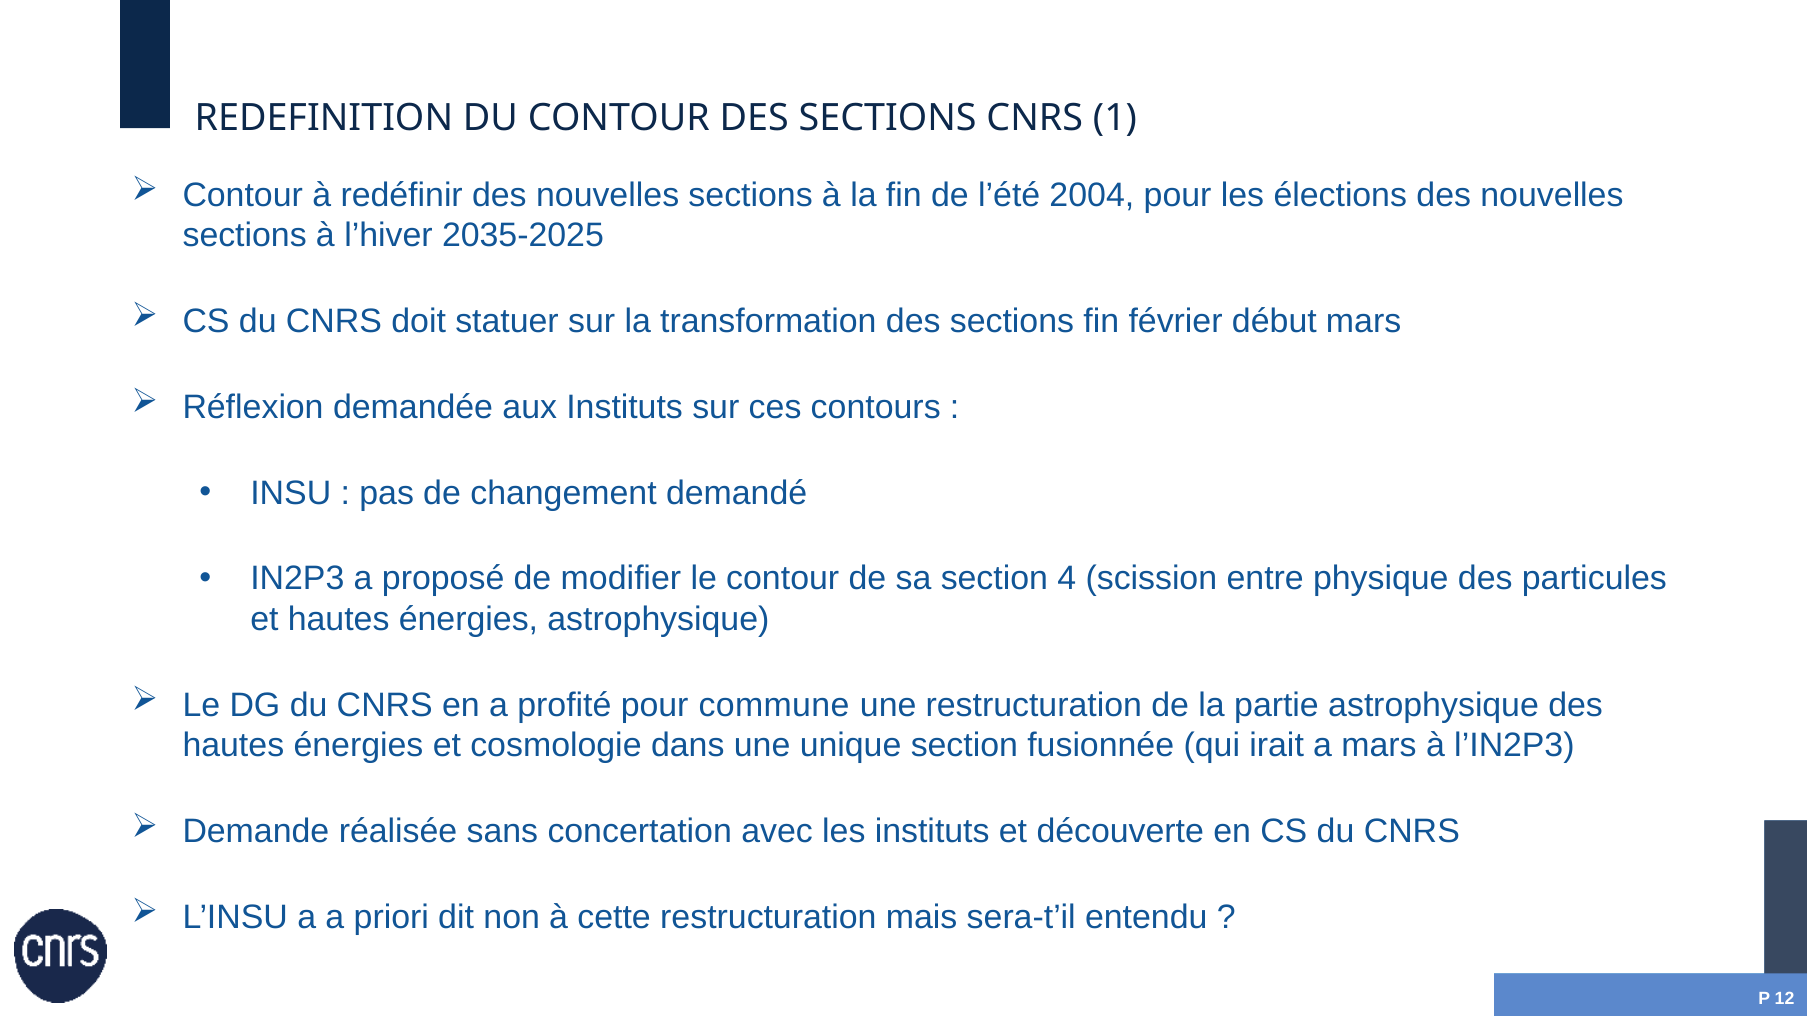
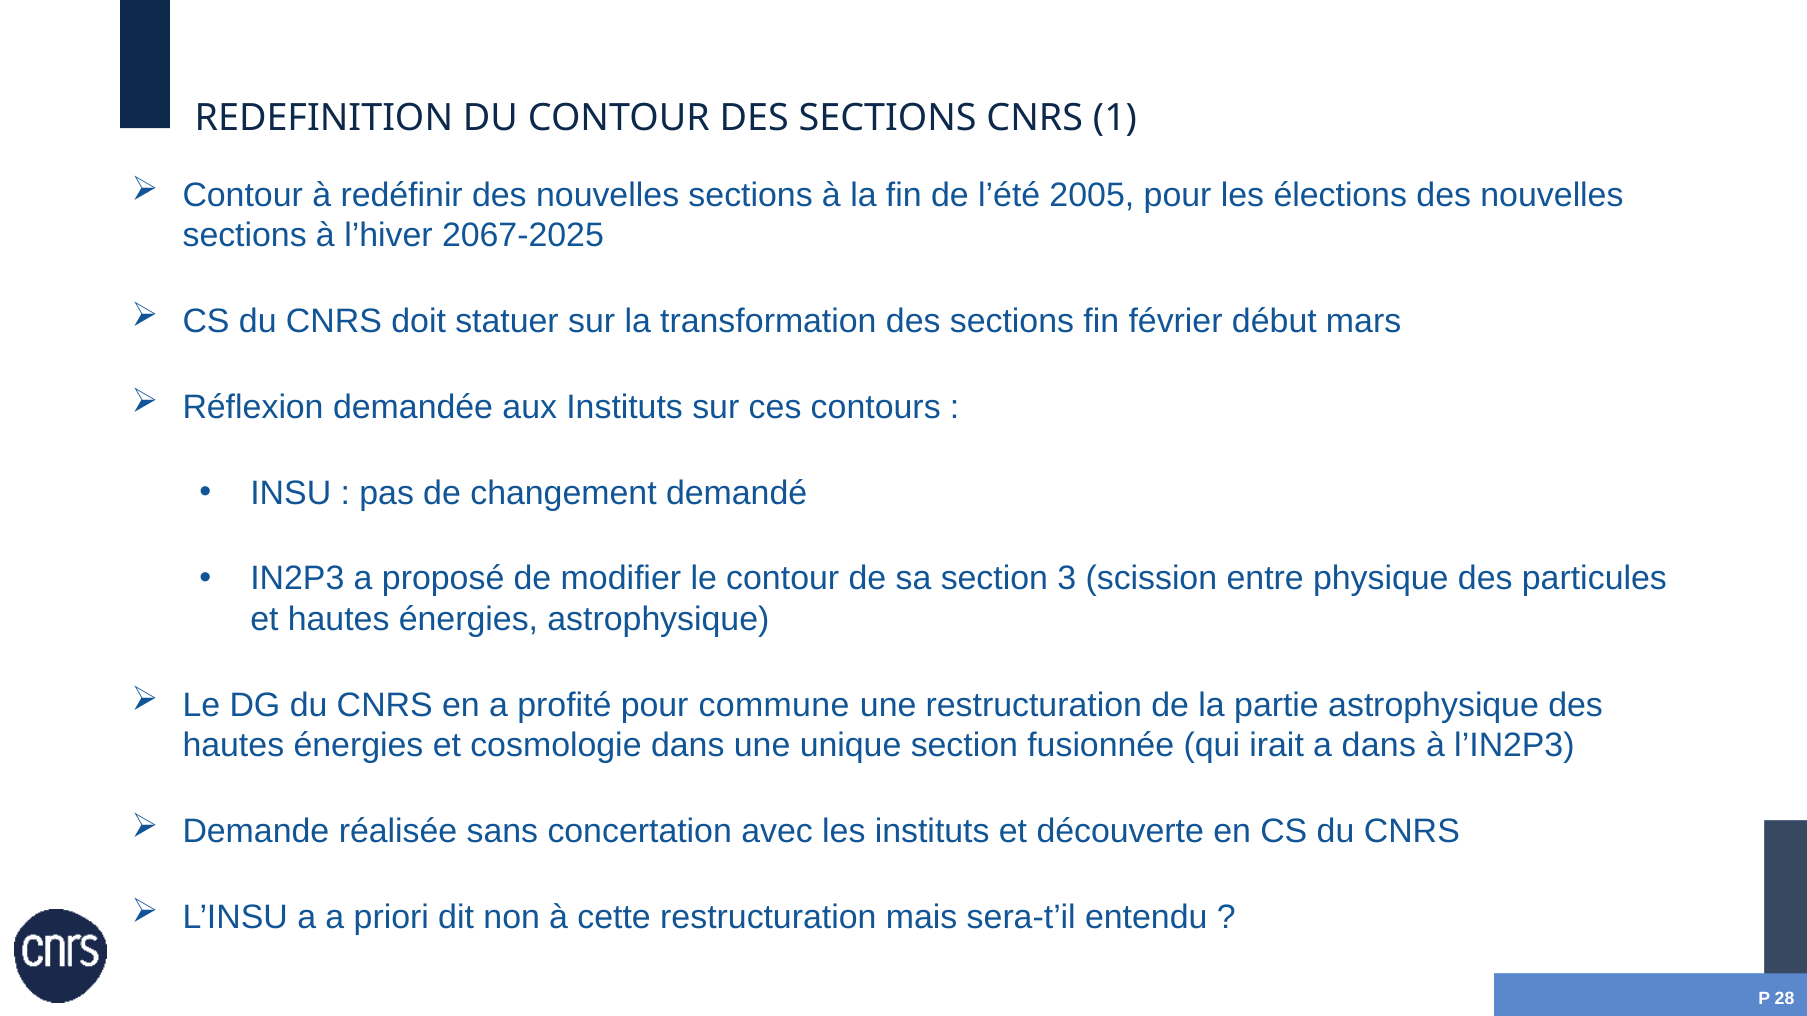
2004: 2004 -> 2005 (1092, 195)
2035-2025: 2035-2025 -> 2067-2025 (523, 236)
4: 4 -> 3 (1067, 579)
a mars: mars -> dans (1379, 746)
12: 12 -> 28 (1785, 999)
